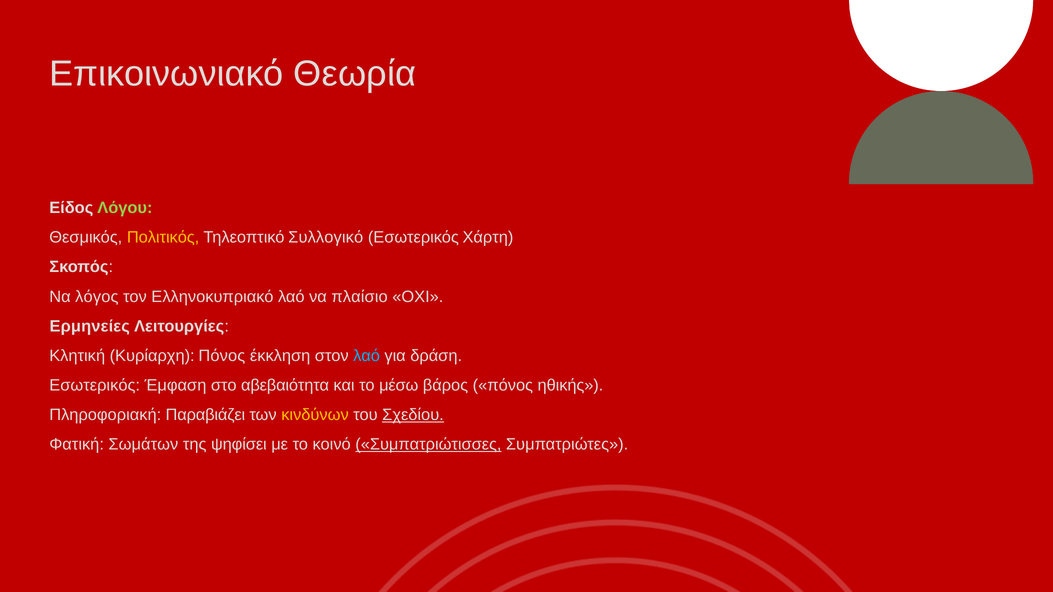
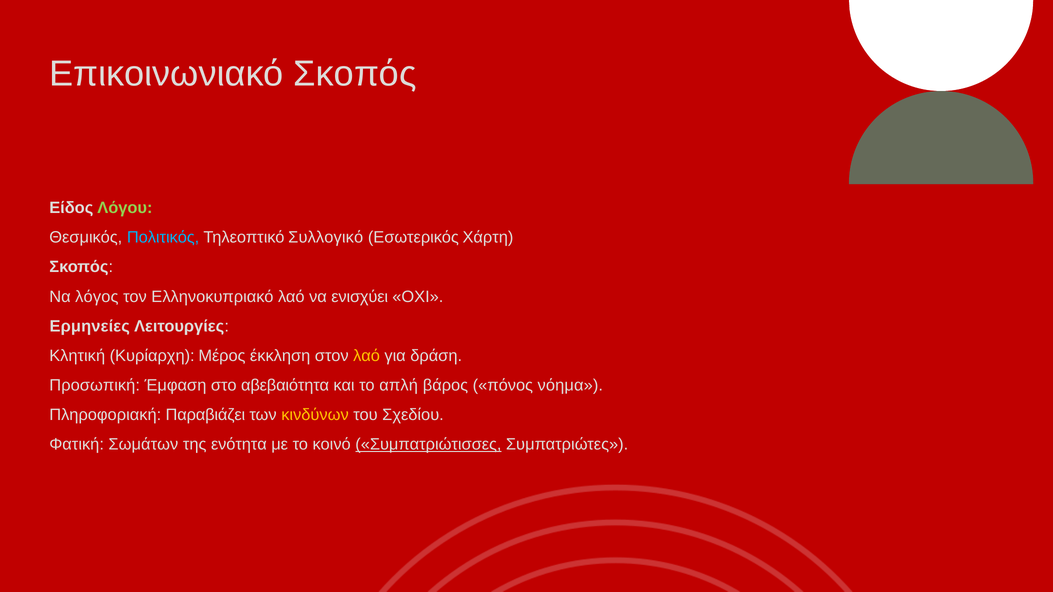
Επικοινωνιακό Θεωρία: Θεωρία -> Σκοπός (355, 74)
Πολιτικός colour: yellow -> light blue (163, 238)
πλαίσιο: πλαίσιο -> ενισχύει (360, 297)
Κυρίαρχη Πόνος: Πόνος -> Μέρος (222, 356)
λαό colour: light blue -> yellow (367, 356)
Εσωτερικός: Εσωτερικός -> Προσωπική (95, 386)
μέσω: μέσω -> απλή (399, 386)
ηθικής: ηθικής -> νόημα (570, 386)
Σχεδίου underline: present -> none (413, 415)
ψηφίσει: ψηφίσει -> ενότητα (239, 445)
